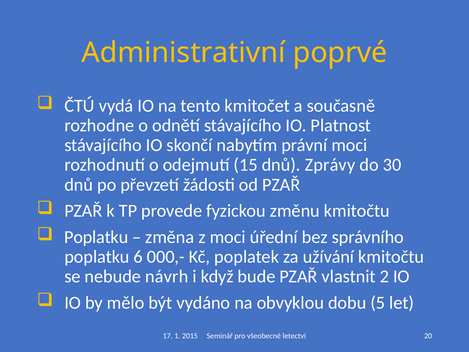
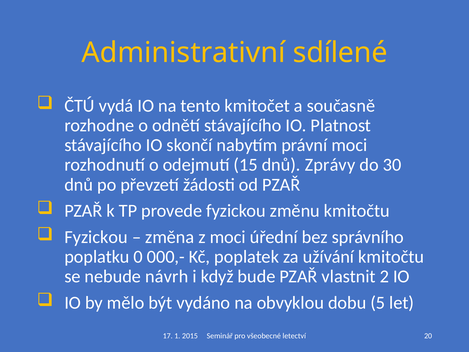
poprvé: poprvé -> sdílené (340, 53)
Poplatku: Poplatku -> Fyzickou (96, 237)
6: 6 -> 0 (138, 257)
